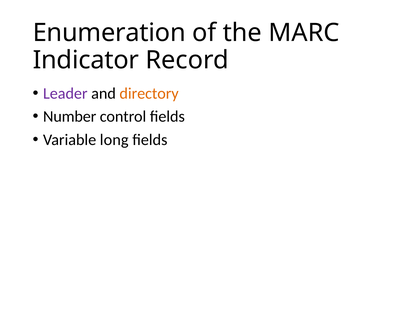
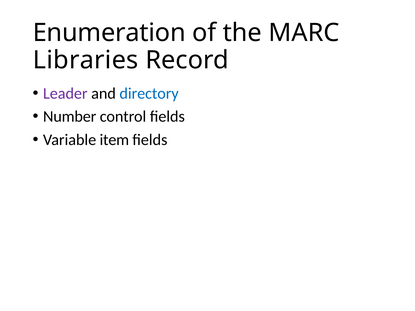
Indicator: Indicator -> Libraries (86, 60)
directory colour: orange -> blue (149, 94)
long: long -> item (114, 140)
